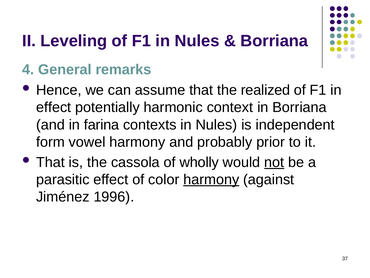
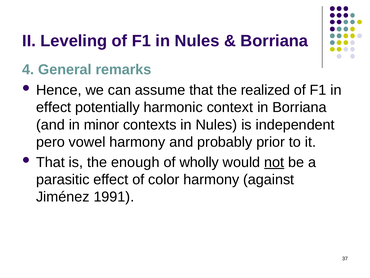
farina: farina -> minor (102, 125)
form: form -> pero (50, 142)
cassola: cassola -> enough (135, 162)
harmony underline: present -> none (211, 179)
1996: 1996 -> 1991 (114, 197)
